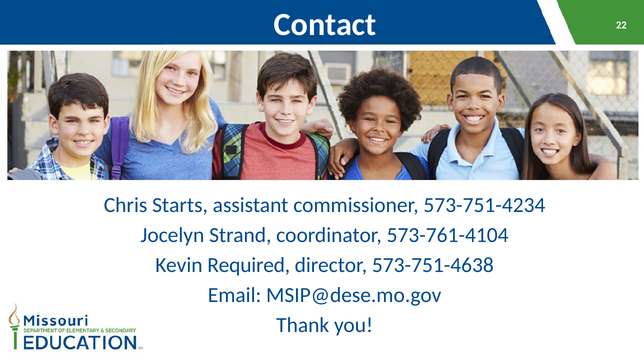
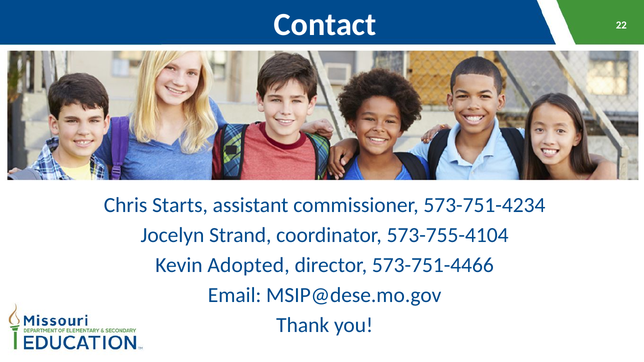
573-761-4104: 573-761-4104 -> 573-755-4104 (448, 235)
Required: Required -> Adopted (249, 265)
573-751-4638: 573-751-4638 -> 573-751-4466 (433, 265)
